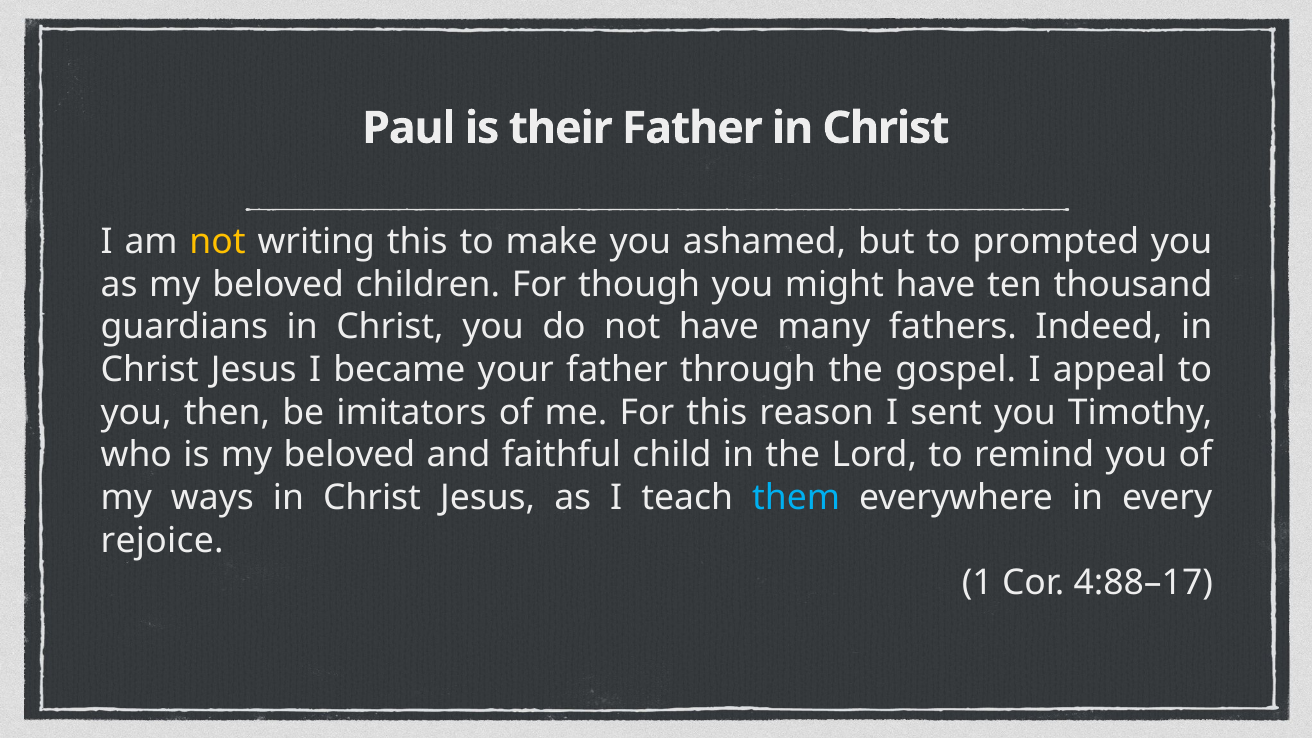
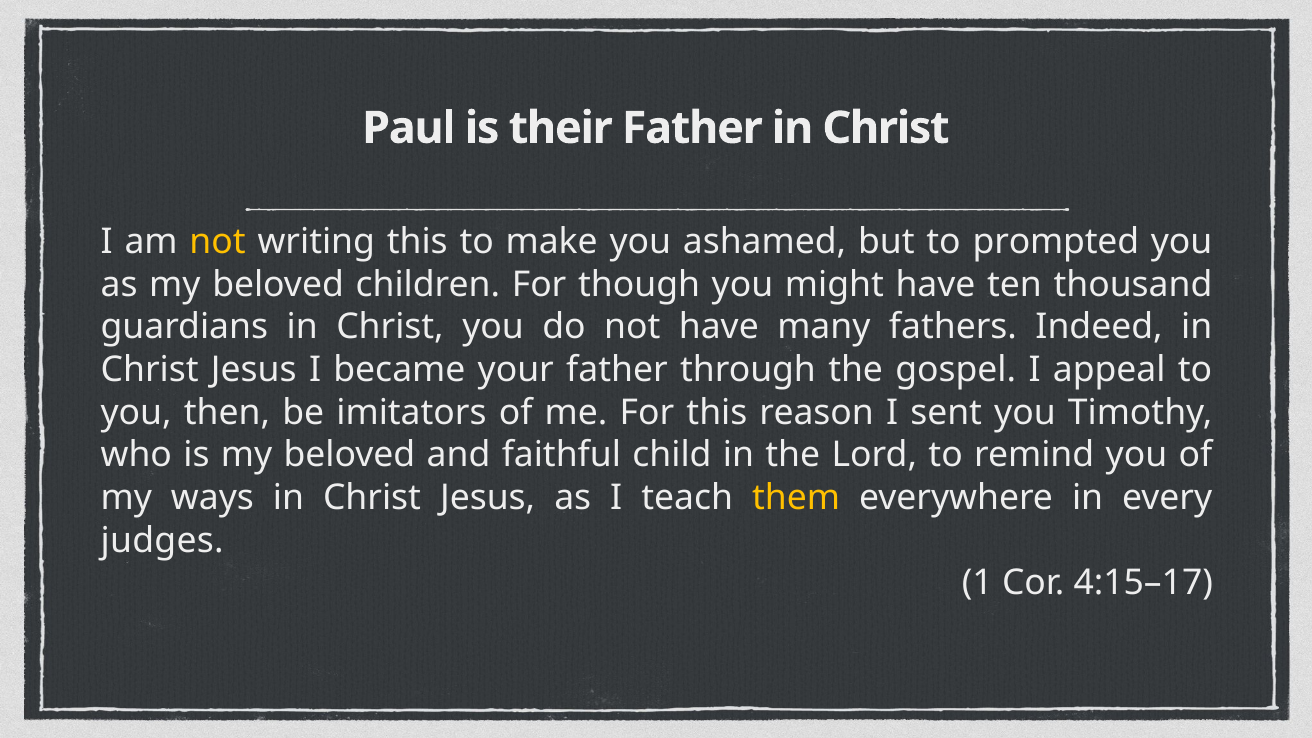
them colour: light blue -> yellow (796, 498)
rejoice: rejoice -> judges (162, 540)
4:88–17: 4:88–17 -> 4:15–17 (1143, 583)
